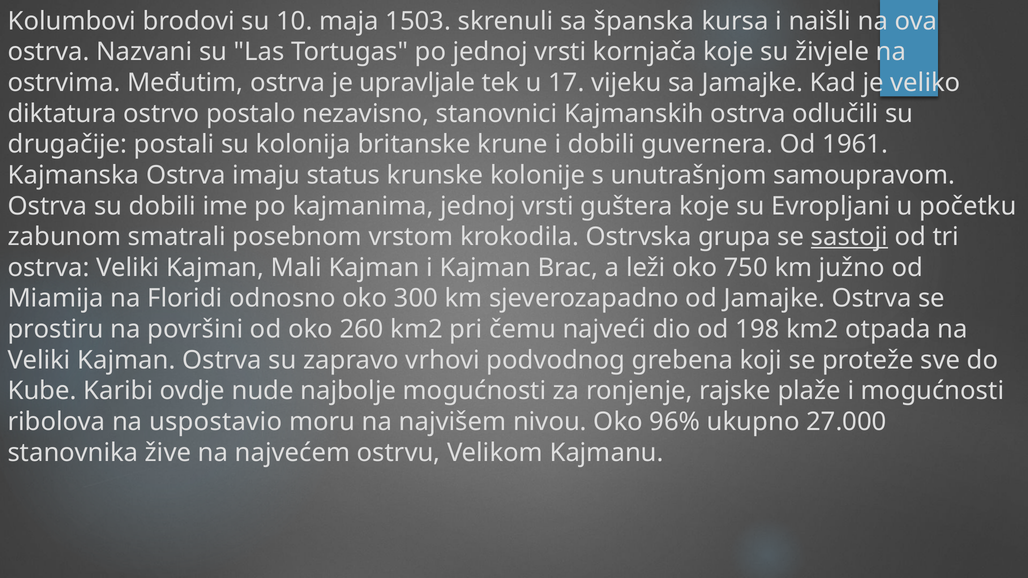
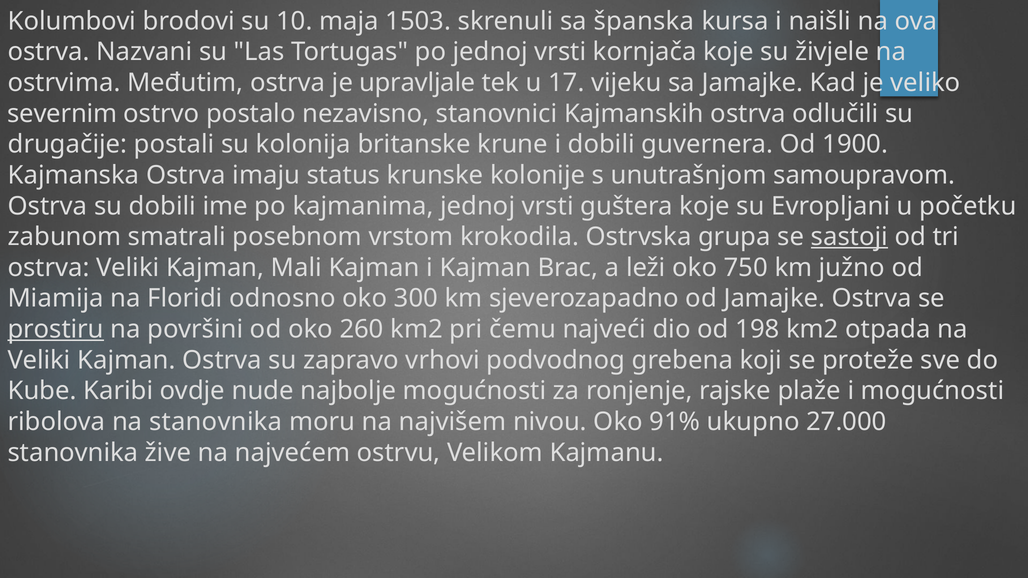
diktatura: diktatura -> severnim (62, 114)
1961: 1961 -> 1900 (855, 144)
prostiru underline: none -> present (56, 329)
na uspostavio: uspostavio -> stanovnika (216, 422)
96%: 96% -> 91% (675, 422)
